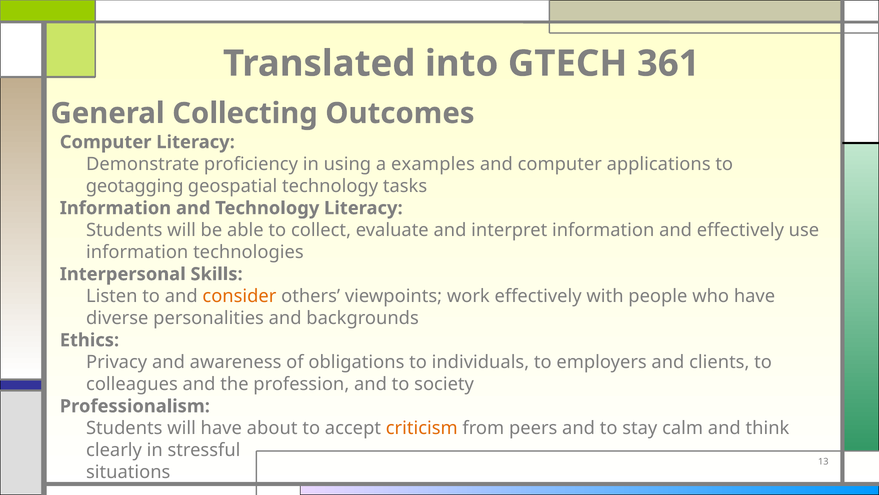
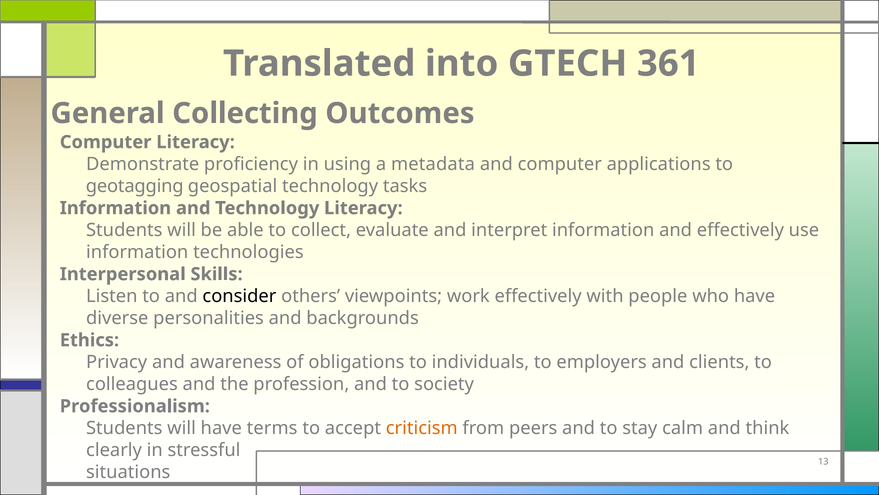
examples: examples -> metadata (433, 164)
consider colour: orange -> black (239, 296)
about: about -> terms (272, 428)
